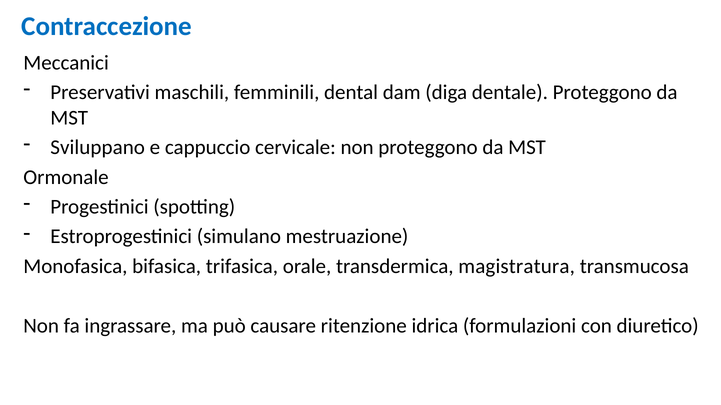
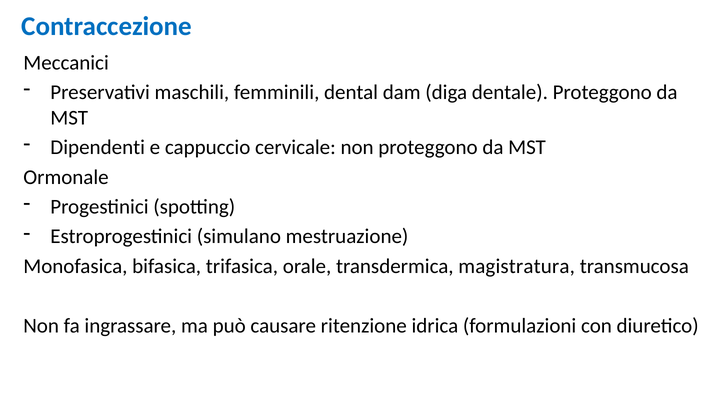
Sviluppano: Sviluppano -> Dipendenti (98, 148)
